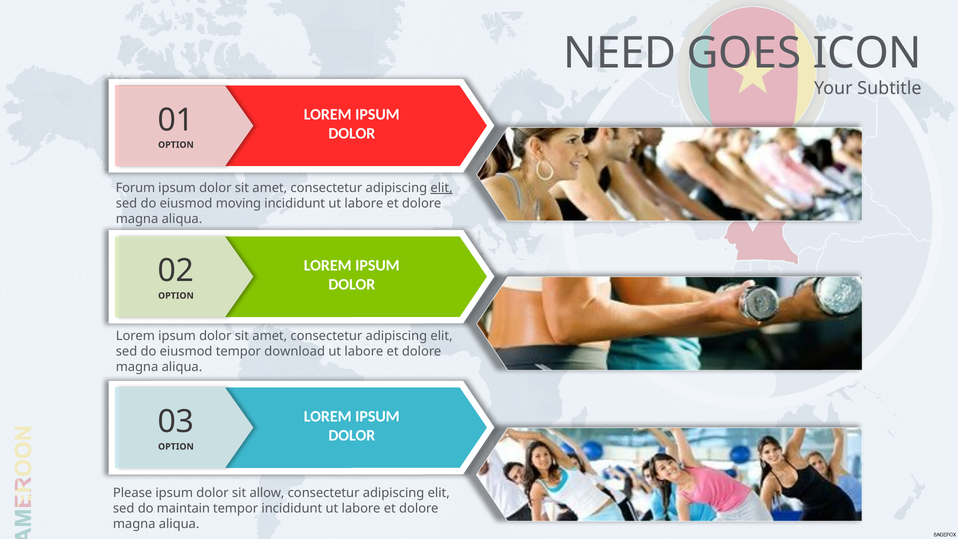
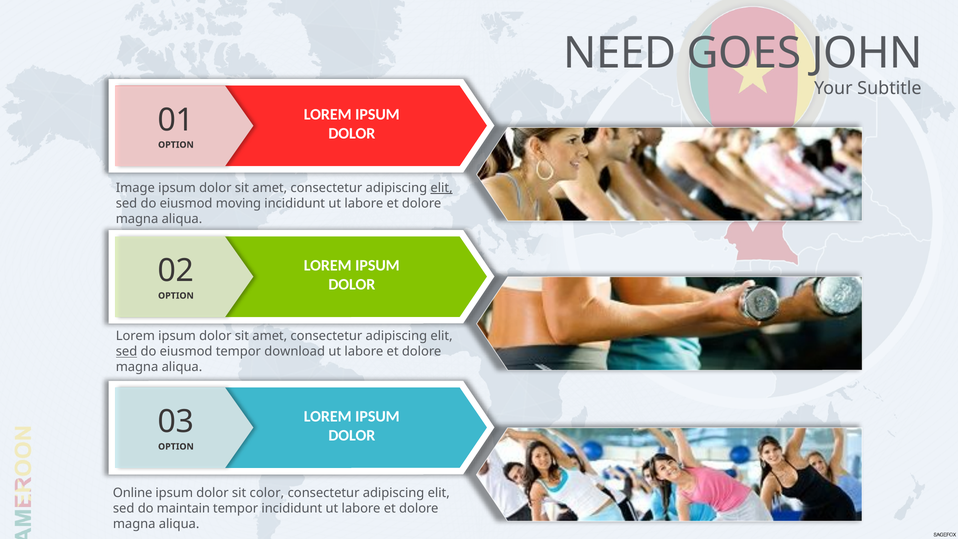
ICON: ICON -> JOHN (867, 53)
Forum: Forum -> Image (135, 188)
sed underline: none -> present (127, 352)
Please: Please -> Online (133, 493)
allow: allow -> color (267, 493)
